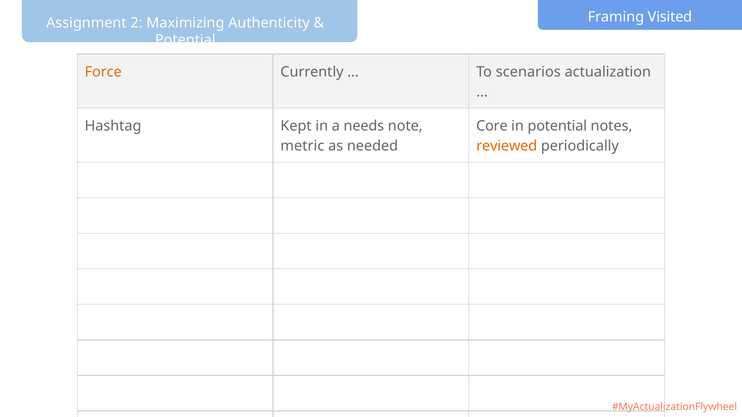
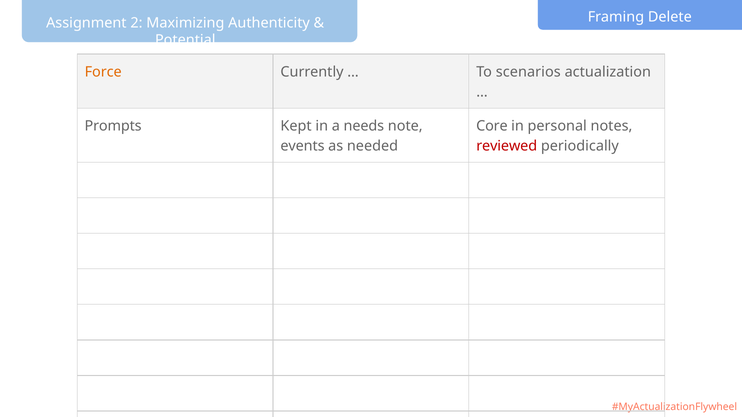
Visited: Visited -> Delete (670, 17)
Hashtag: Hashtag -> Prompts (113, 126)
in potential: potential -> personal (557, 126)
metric: metric -> events (303, 146)
reviewed colour: orange -> red (507, 146)
